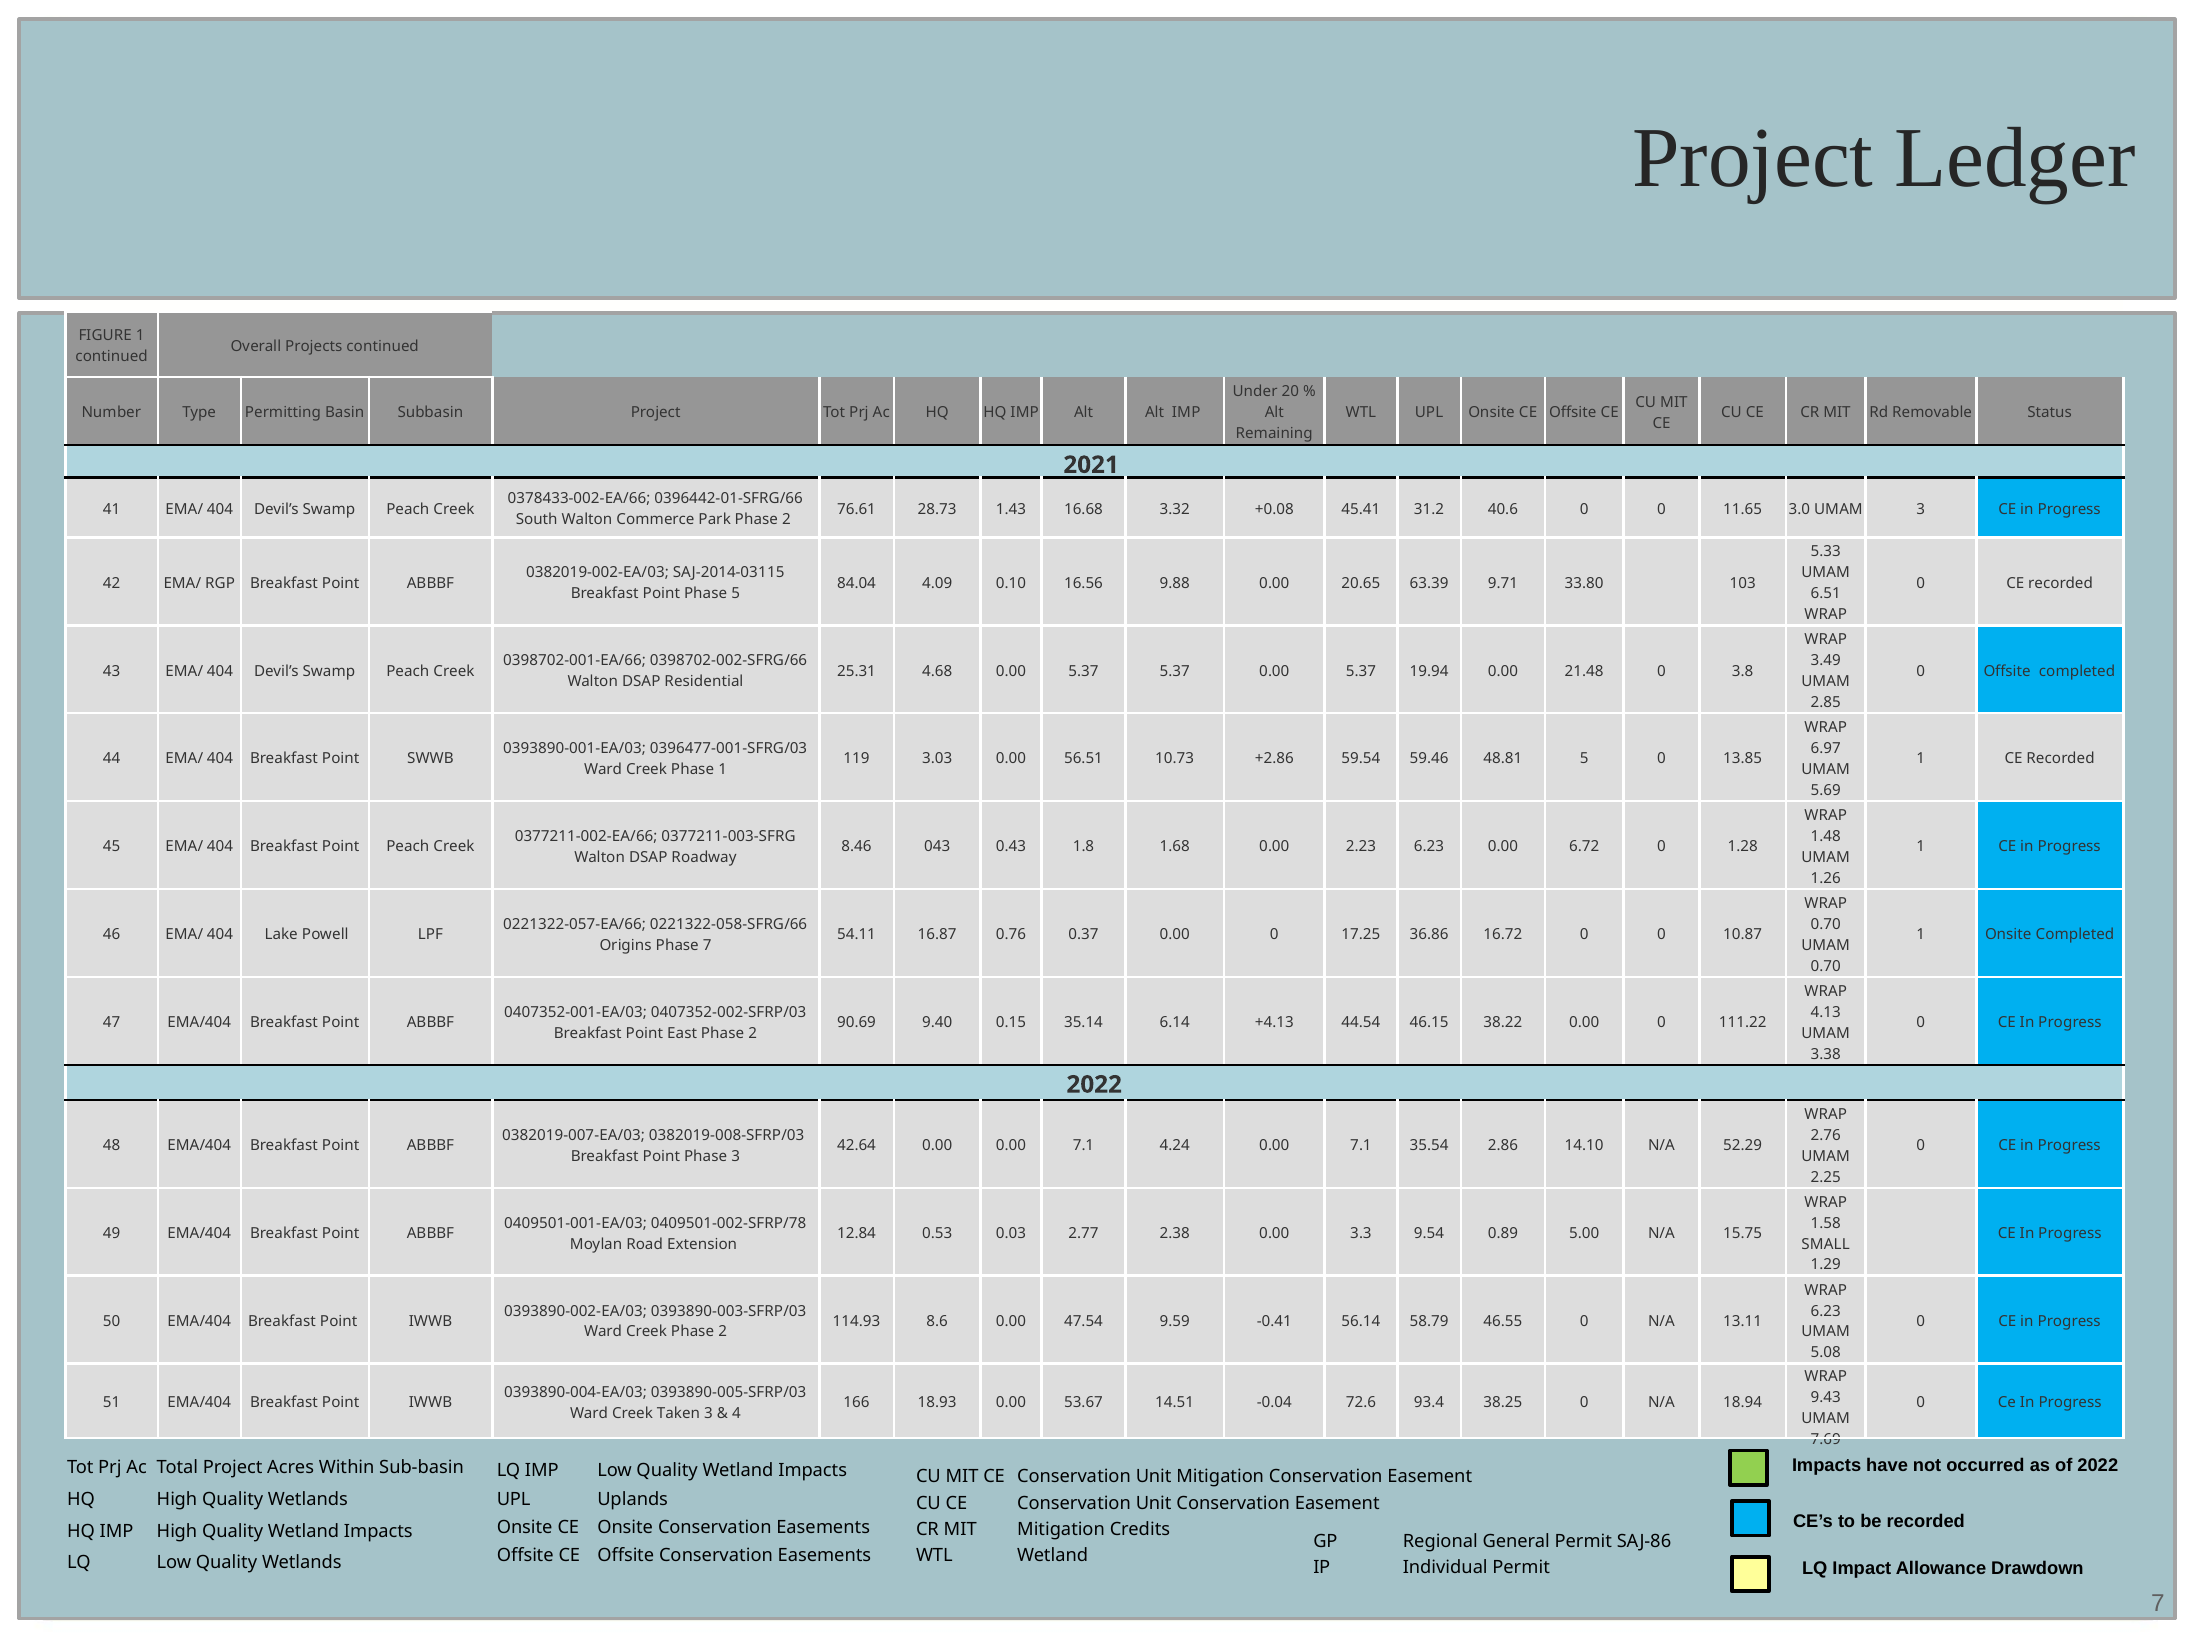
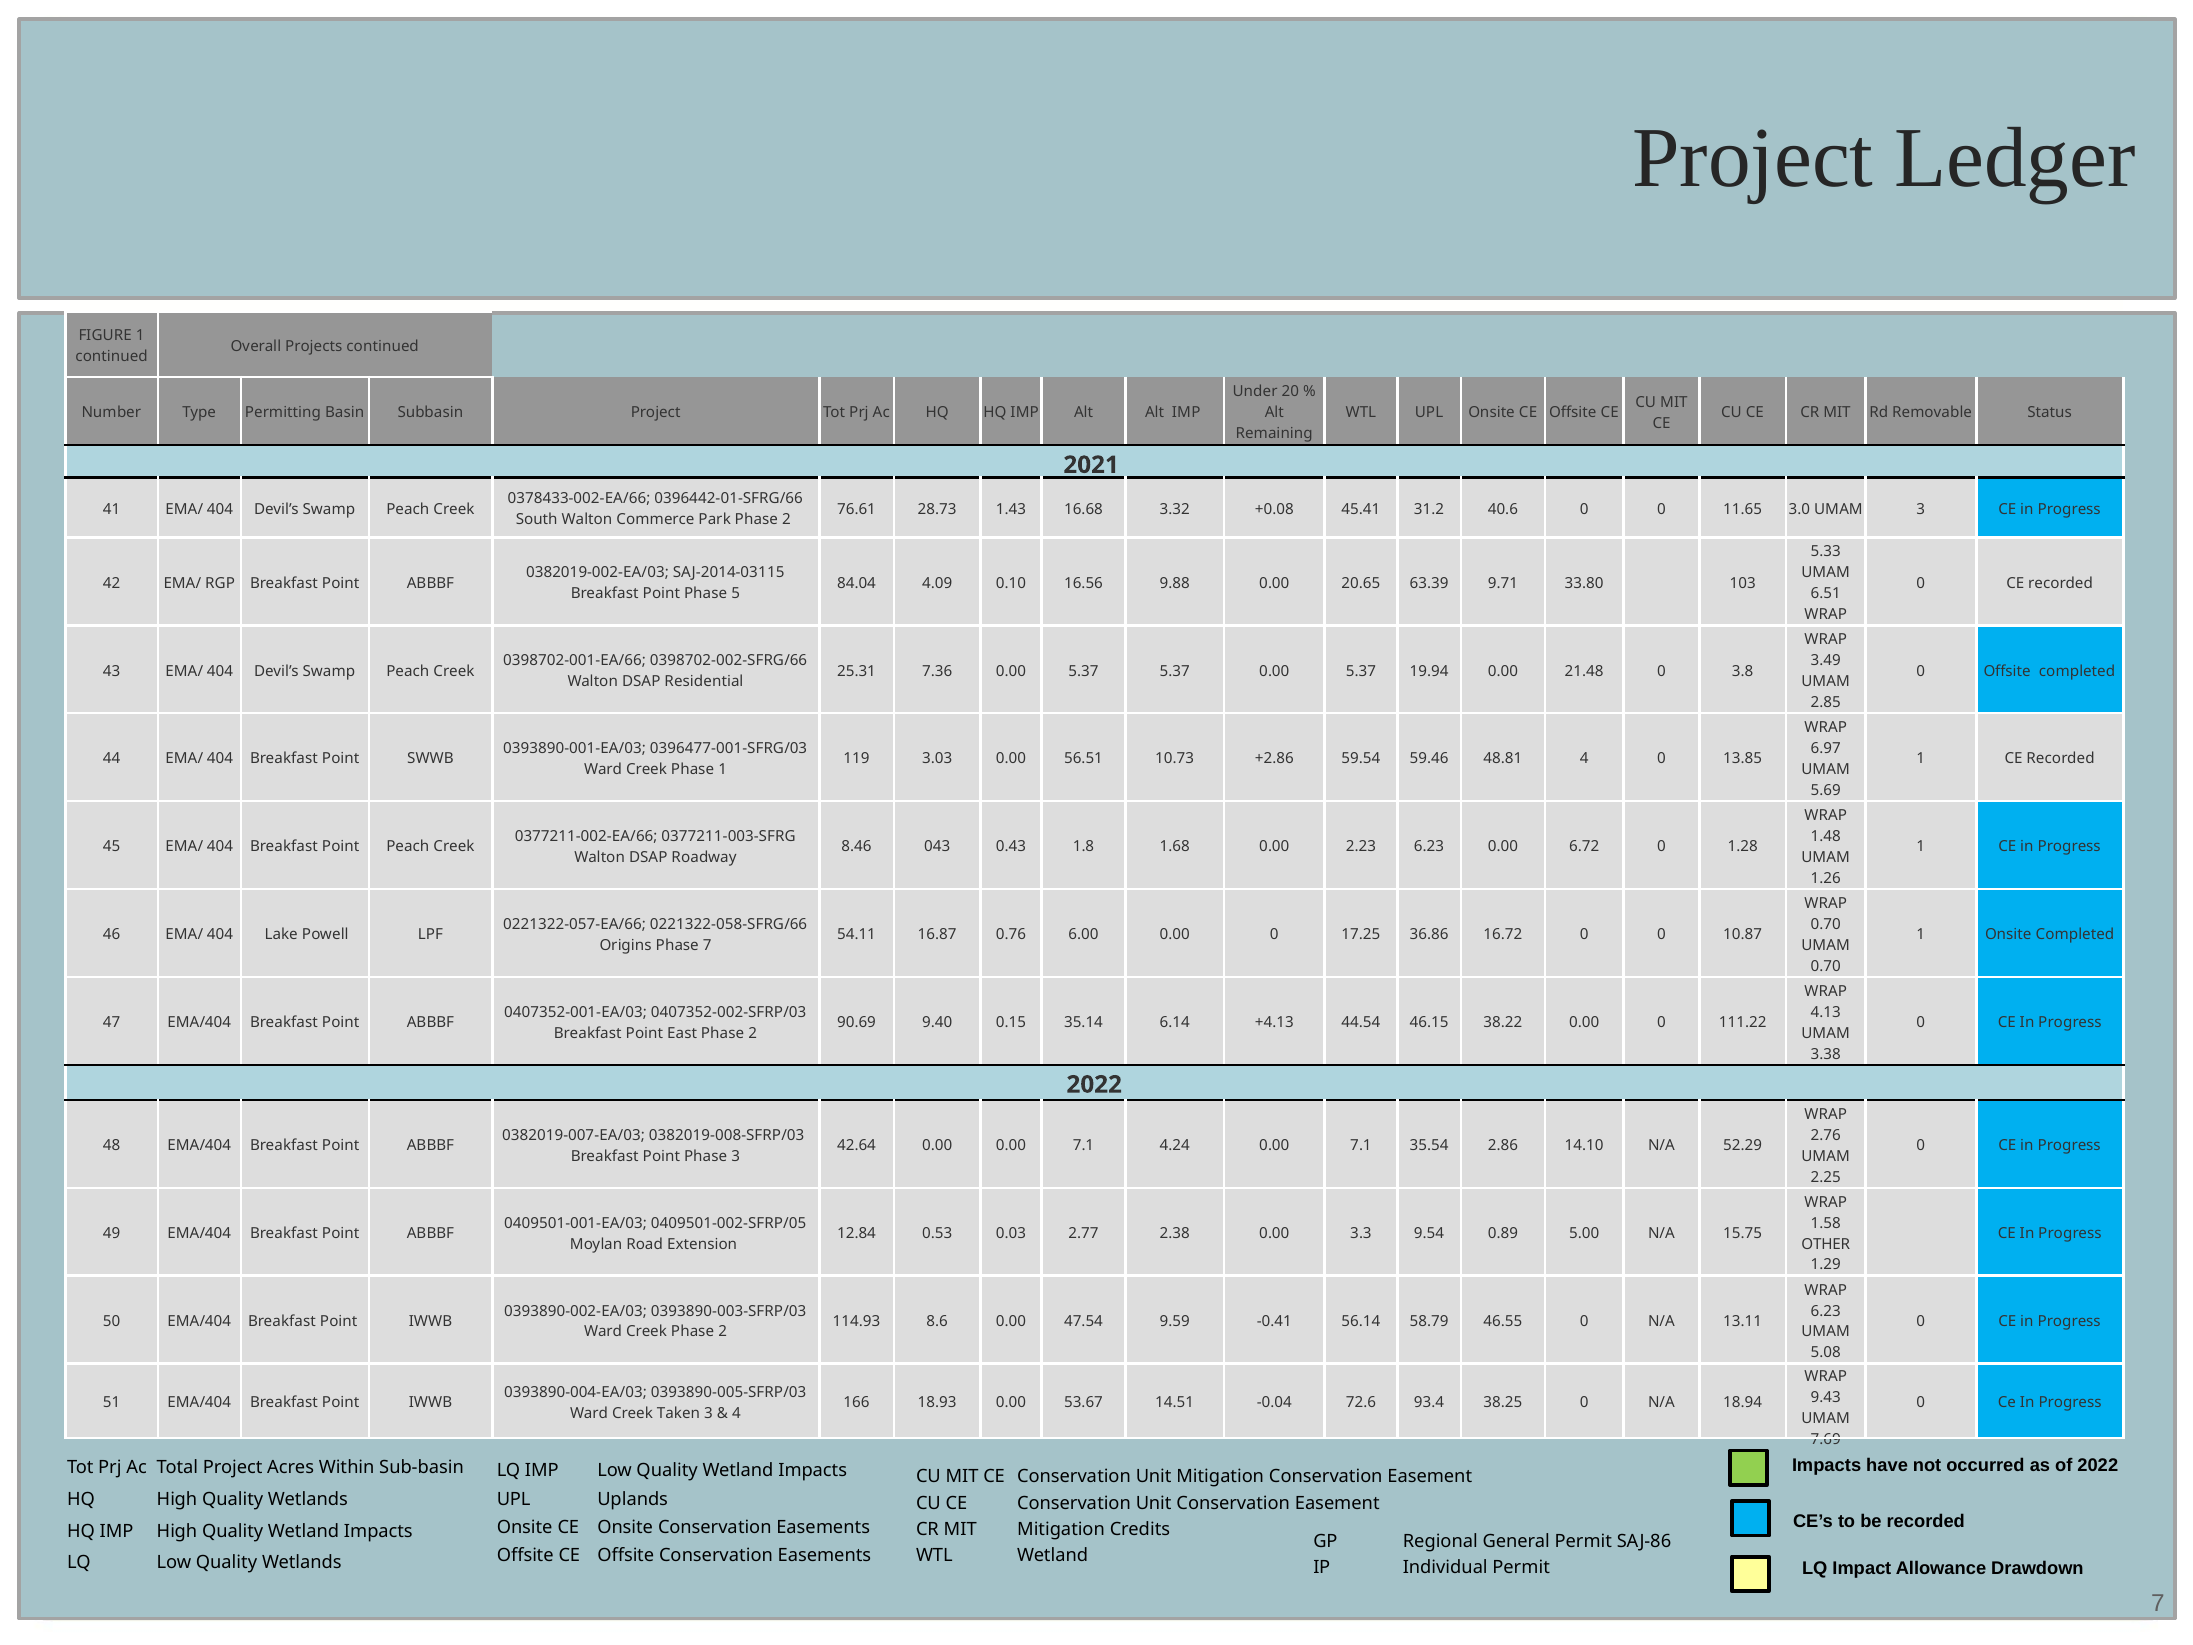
4.68: 4.68 -> 7.36 (937, 671)
48.81 5: 5 -> 4 (1584, 759)
0.37: 0.37 -> 6.00 (1084, 935)
0409501-002-SFRP/78: 0409501-002-SFRP/78 -> 0409501-002-SFRP/05 (729, 1223)
SMALL: SMALL -> OTHER (1826, 1244)
